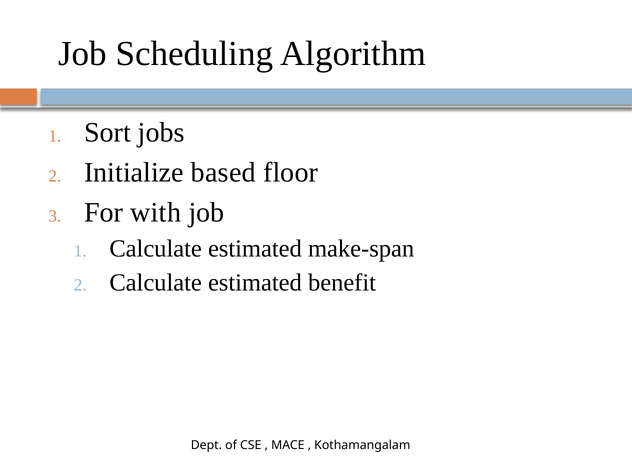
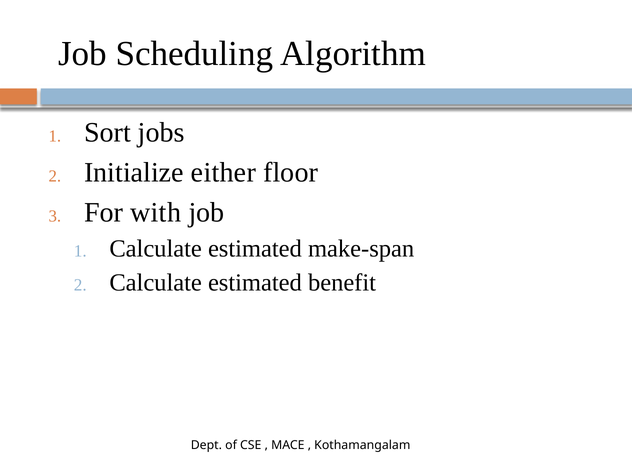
based: based -> either (223, 172)
